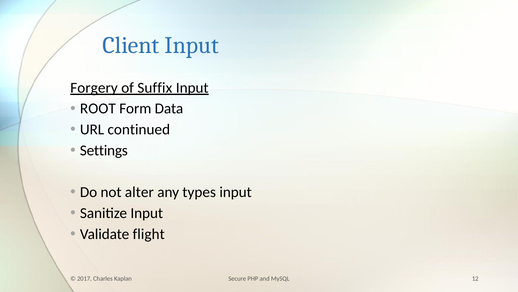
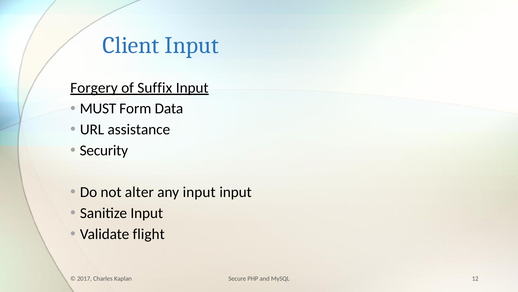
ROOT: ROOT -> MUST (98, 108)
continued: continued -> assistance (139, 129)
Settings: Settings -> Security (104, 150)
any types: types -> input (199, 192)
